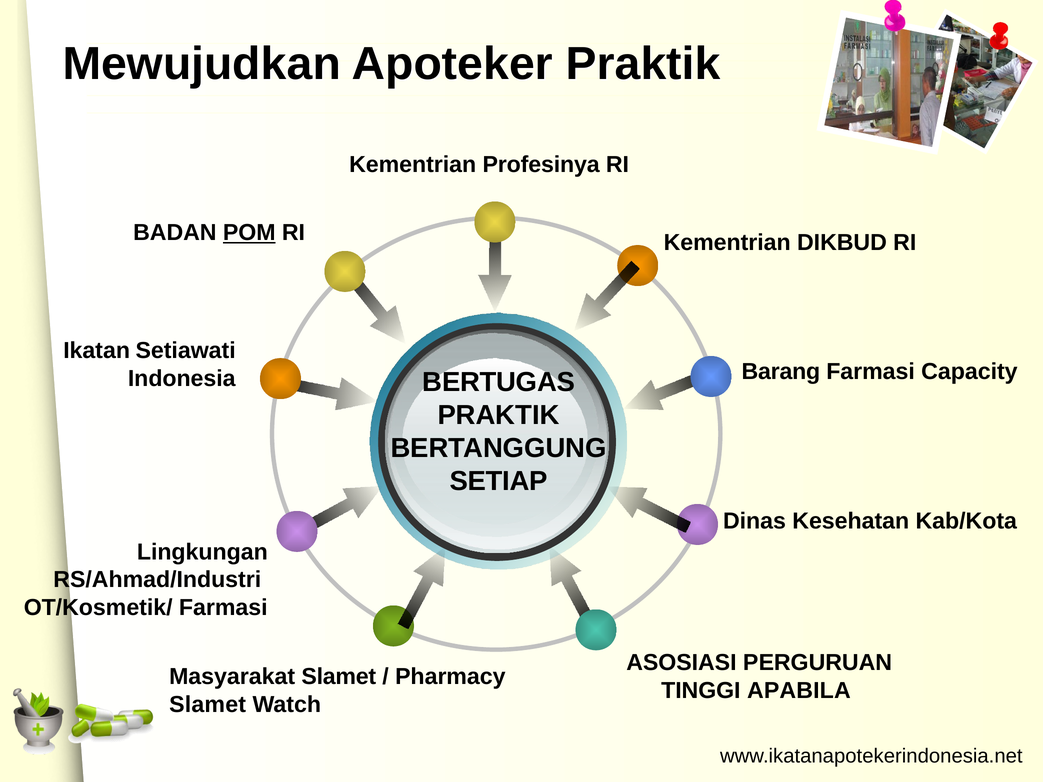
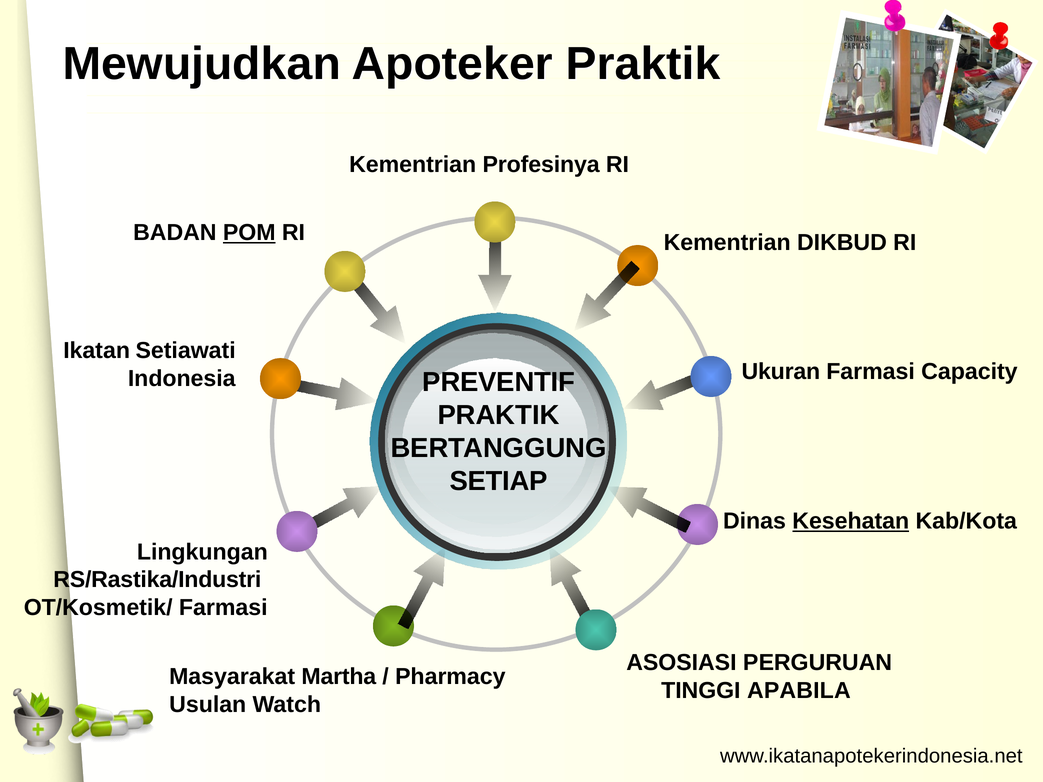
Barang: Barang -> Ukuran (781, 372)
BERTUGAS: BERTUGAS -> PREVENTIF (499, 382)
Kesehatan underline: none -> present (851, 521)
RS/Ahmad/Industri: RS/Ahmad/Industri -> RS/Rastika/Industri (157, 580)
Masyarakat Slamet: Slamet -> Martha (339, 677)
Slamet: Slamet -> Usulan (208, 705)
